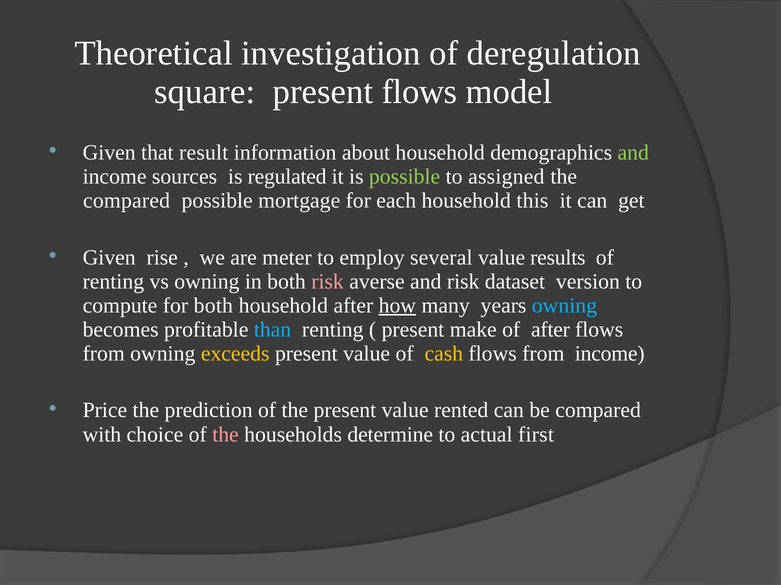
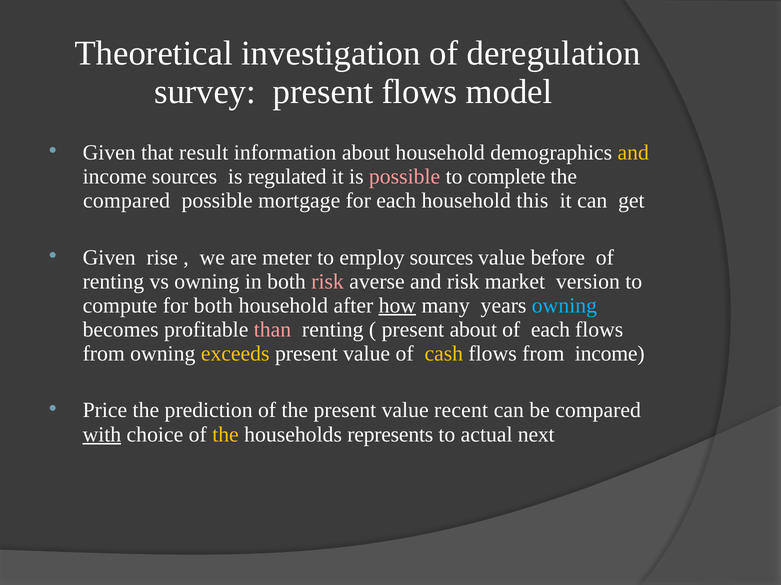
square: square -> survey (205, 92)
and colour: light green -> yellow (633, 153)
possible colour: light green -> pink (405, 177)
assigned: assigned -> complete (507, 177)
employ several: several -> sources (442, 258)
results: results -> before (558, 258)
dataset: dataset -> market (515, 282)
than colour: light blue -> pink (272, 330)
present make: make -> about (473, 330)
of after: after -> each (551, 330)
rented: rented -> recent (461, 411)
with underline: none -> present (102, 435)
the colour: pink -> yellow (226, 435)
determine: determine -> represents (390, 435)
first: first -> next (536, 435)
